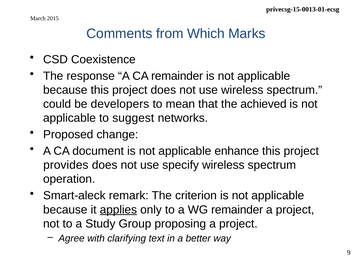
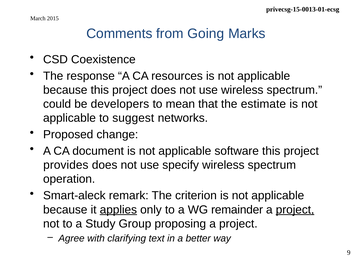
Which: Which -> Going (206, 34)
CA remainder: remainder -> resources (177, 76)
achieved: achieved -> estimate (263, 104)
enhance: enhance -> software (237, 151)
project underline: none -> present (295, 210)
